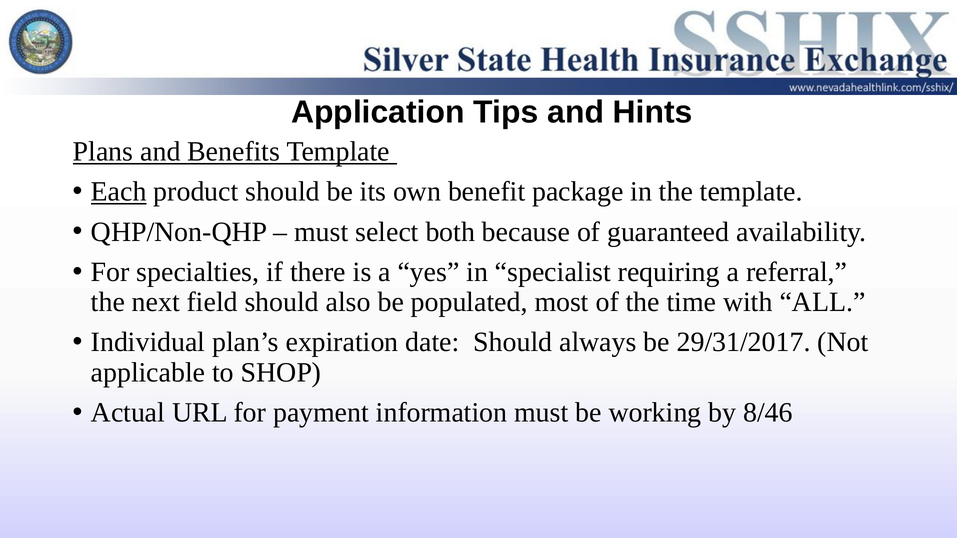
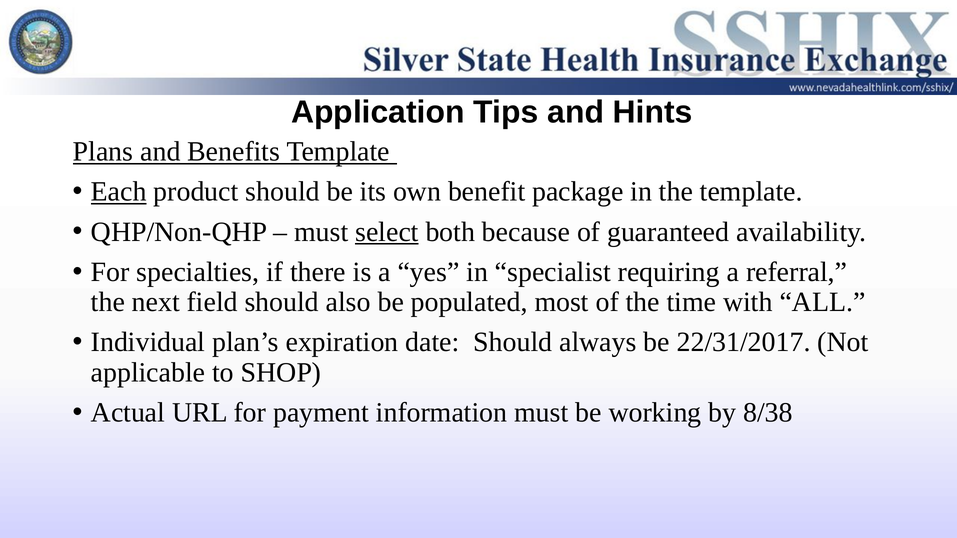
select underline: none -> present (387, 232)
29/31/2017: 29/31/2017 -> 22/31/2017 (744, 342)
8/46: 8/46 -> 8/38 (768, 413)
